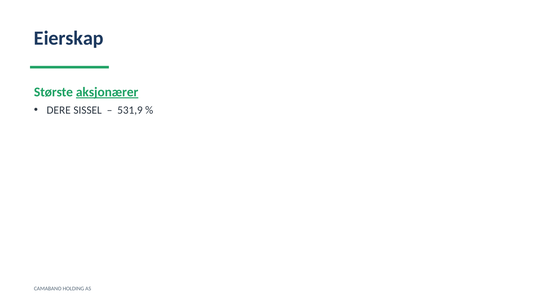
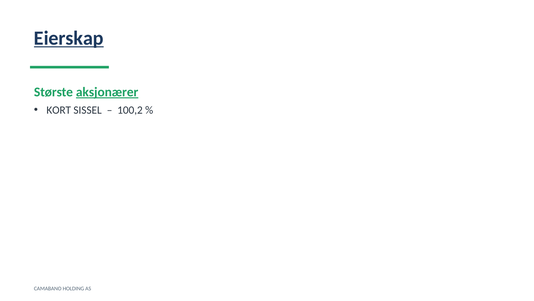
Eierskap underline: none -> present (69, 38)
DERE: DERE -> KORT (59, 110)
531,9: 531,9 -> 100,2 (130, 110)
